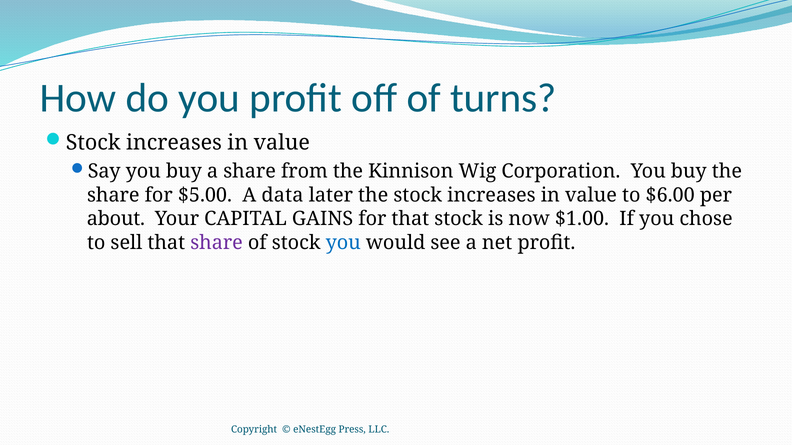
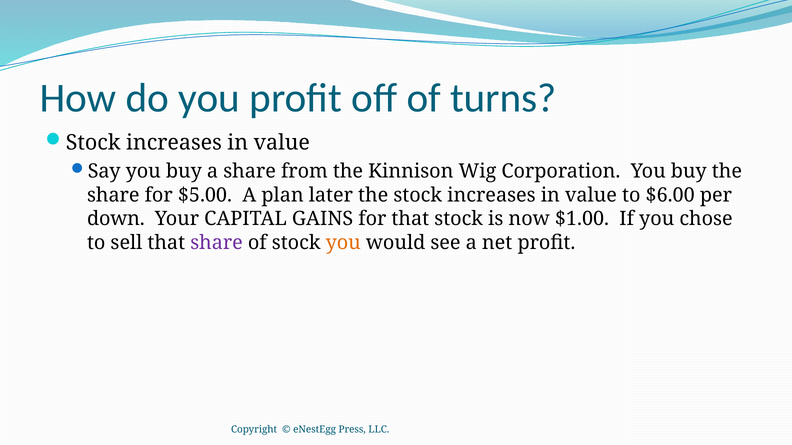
data: data -> plan (283, 195)
about: about -> down (116, 219)
you colour: blue -> orange (343, 243)
